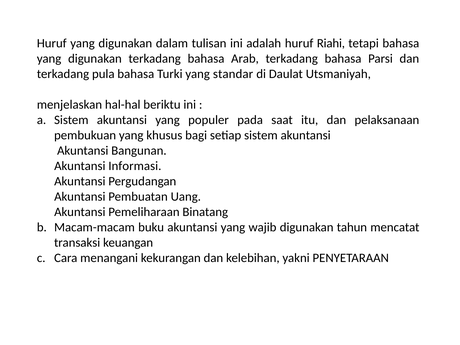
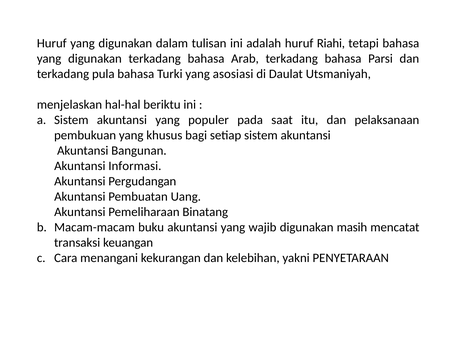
standar: standar -> asosiasi (233, 74)
tahun: tahun -> masih (352, 227)
